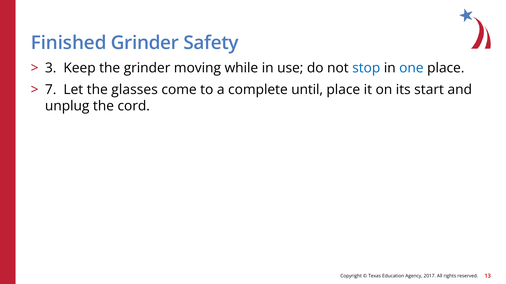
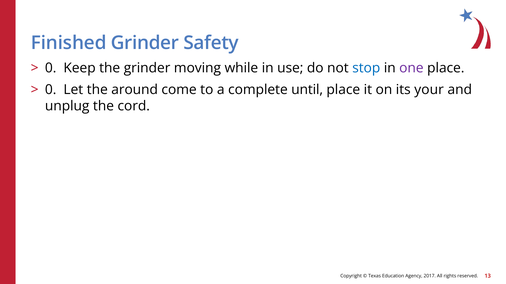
3: 3 -> 0 (51, 68)
one colour: blue -> purple (411, 68)
7: 7 -> 0 (51, 90)
glasses: glasses -> around (135, 90)
start: start -> your (429, 90)
